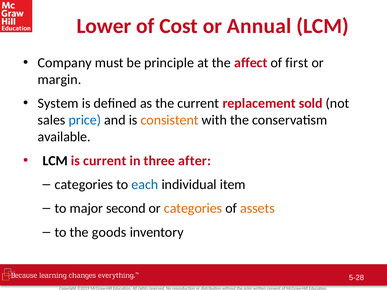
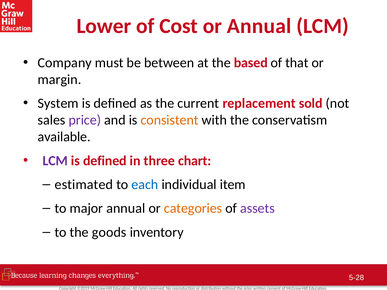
principle: principle -> between (169, 63)
affect: affect -> based (251, 63)
first: first -> that (297, 63)
price colour: blue -> purple (85, 120)
LCM colour: black -> purple (55, 161)
current: current -> defined (105, 161)
after: after -> chart (195, 161)
categories: categories -> estimated (84, 185)
major second: second -> annual (126, 209)
assets colour: orange -> purple (257, 209)
